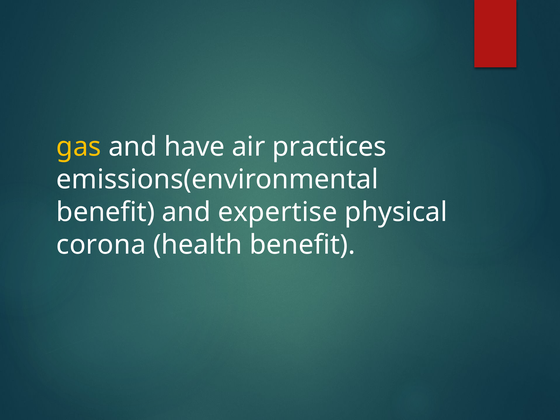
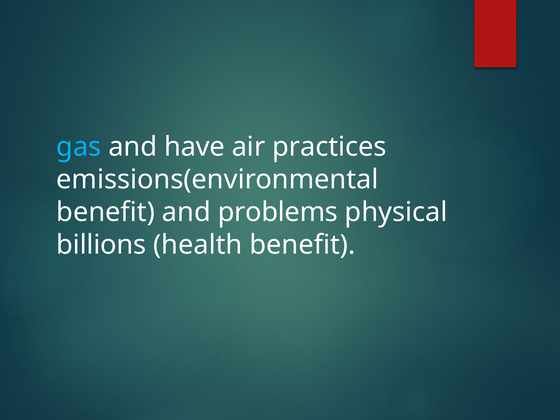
gas colour: yellow -> light blue (79, 147)
expertise: expertise -> problems (278, 212)
corona: corona -> billions (101, 245)
